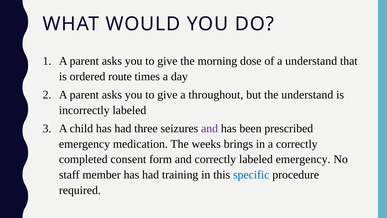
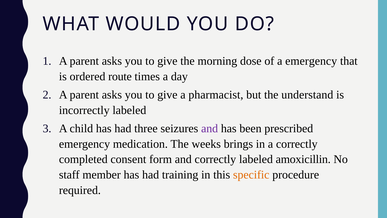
a understand: understand -> emergency (311, 61)
throughout: throughout -> pharmacist (216, 95)
labeled emergency: emergency -> amoxicillin (303, 159)
specific colour: blue -> orange (251, 175)
